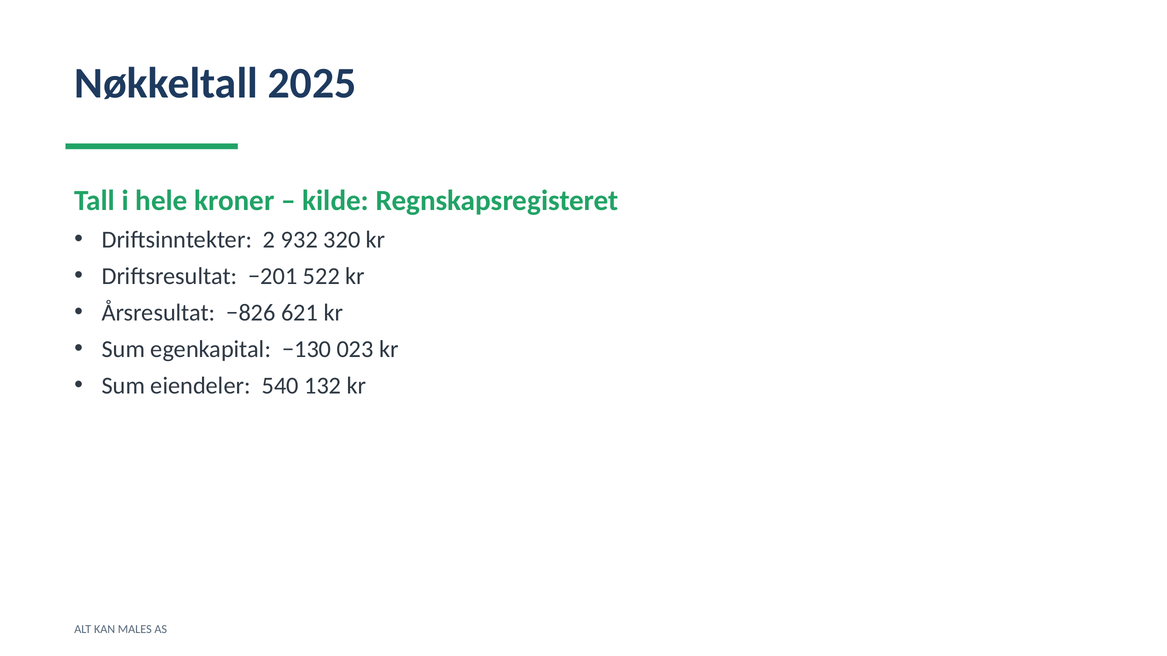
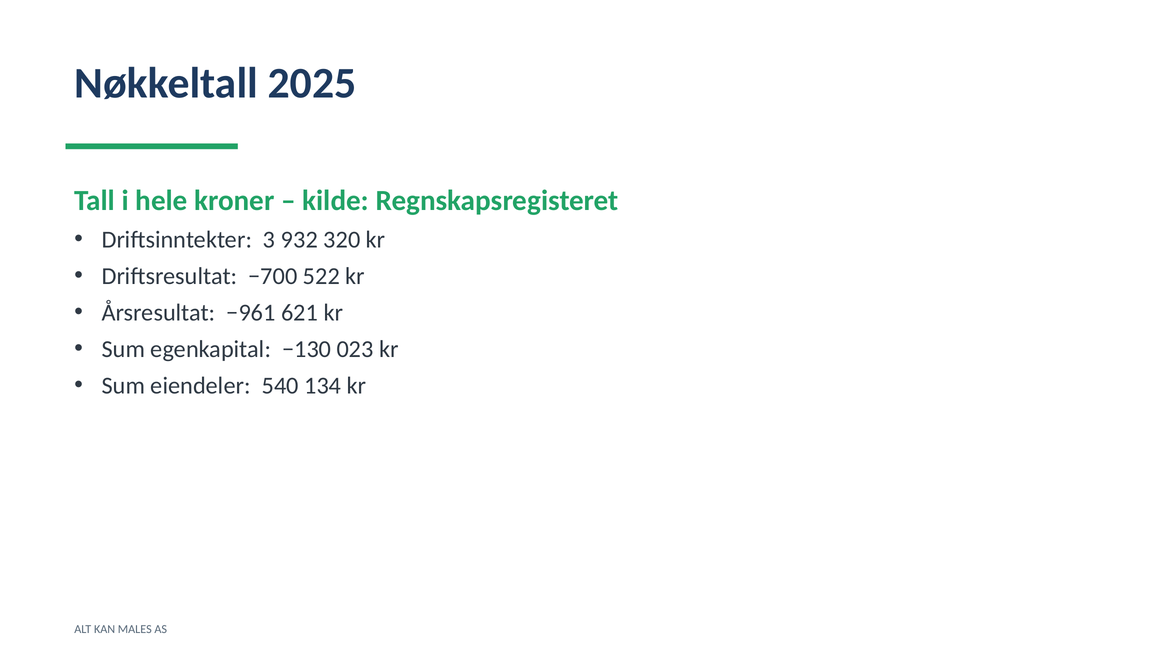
2: 2 -> 3 (269, 240)
−201: −201 -> −700 (273, 276)
−826: −826 -> −961 (251, 313)
132: 132 -> 134 (323, 386)
